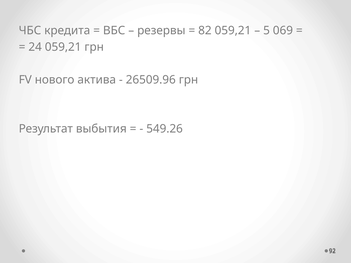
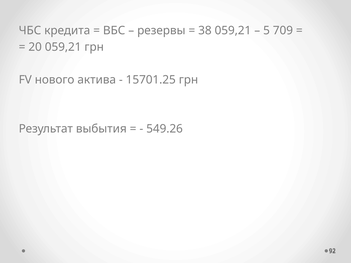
82: 82 -> 38 (205, 31)
069: 069 -> 709 (283, 31)
24: 24 -> 20 (35, 47)
26509.96: 26509.96 -> 15701.25 (151, 80)
